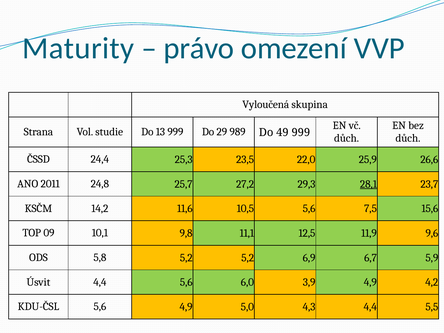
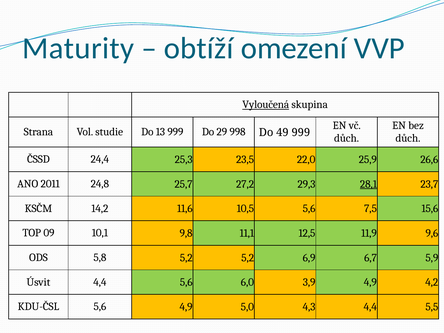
právo: právo -> obtíží (199, 48)
Vyloučená underline: none -> present (266, 105)
989: 989 -> 998 (238, 132)
